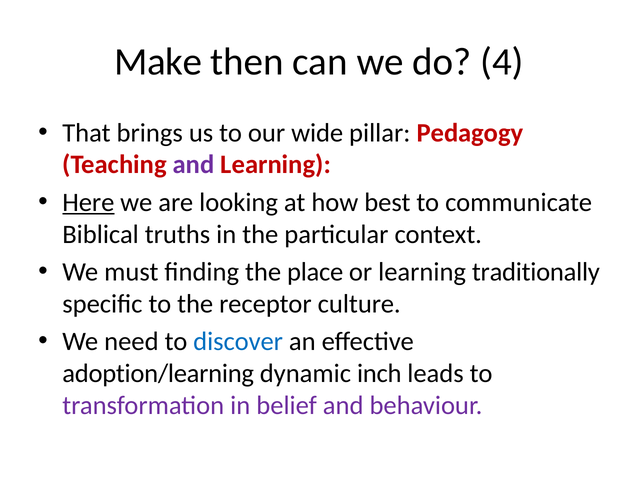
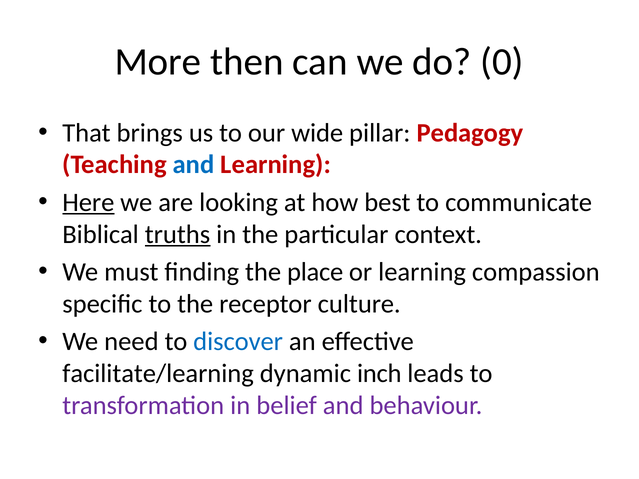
Make: Make -> More (158, 62)
4: 4 -> 0 (502, 62)
and colour: purple -> blue (194, 165)
truths underline: none -> present (178, 234)
traditionally: traditionally -> compassion (536, 272)
adoption/learning: adoption/learning -> facilitate/learning (158, 374)
